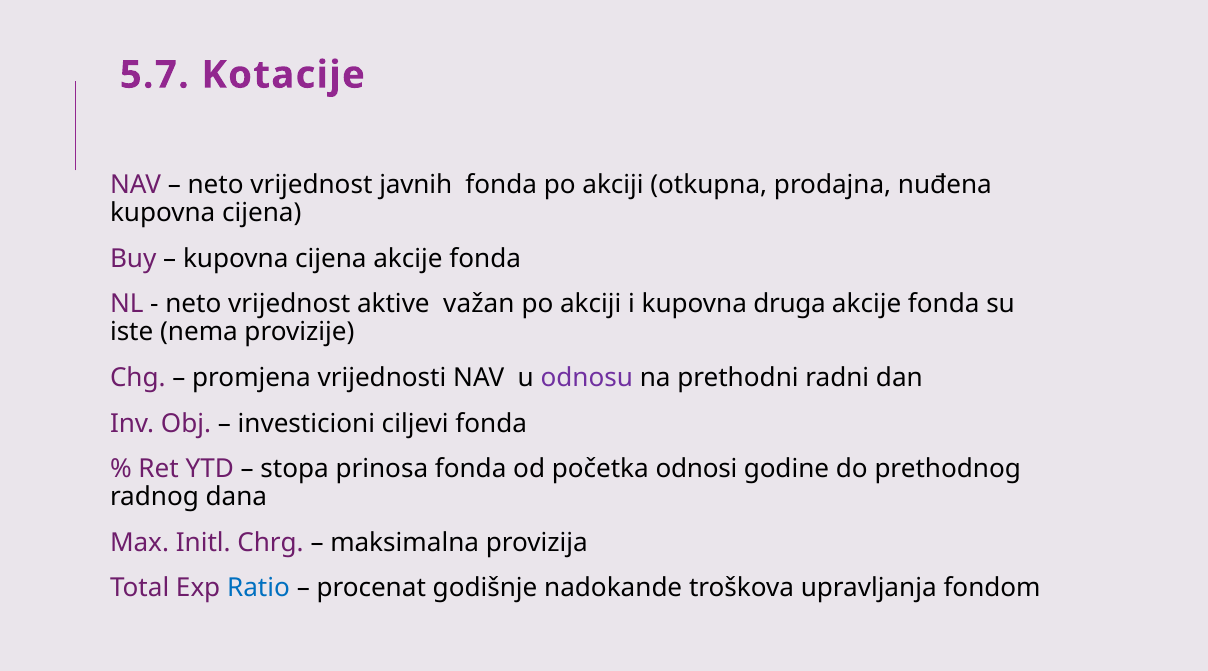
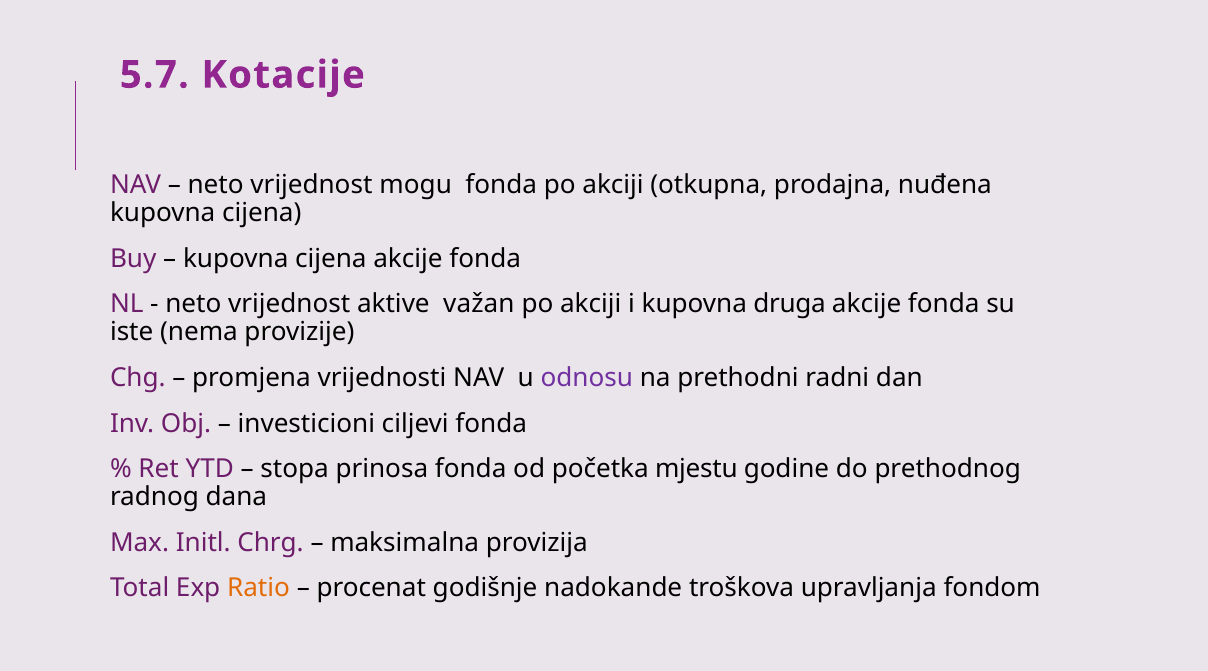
javnih: javnih -> mogu (416, 185)
odnosi: odnosi -> mjestu (696, 469)
Ratio colour: blue -> orange (258, 588)
